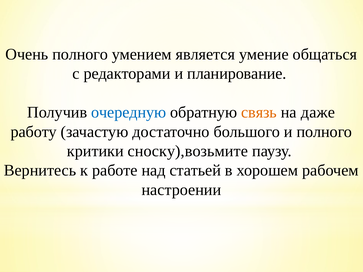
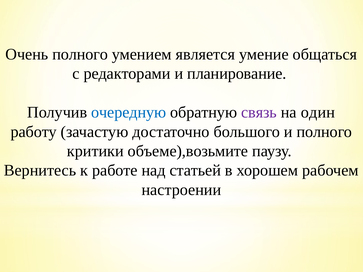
связь colour: orange -> purple (259, 112)
даже: даже -> один (318, 112)
сноску),возьмите: сноску),возьмите -> объеме),возьмите (188, 151)
